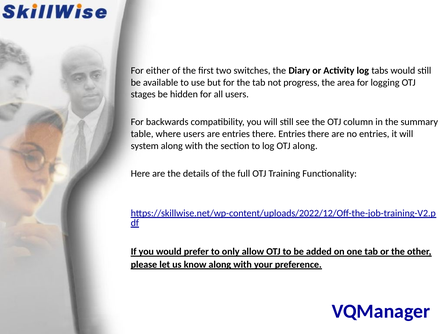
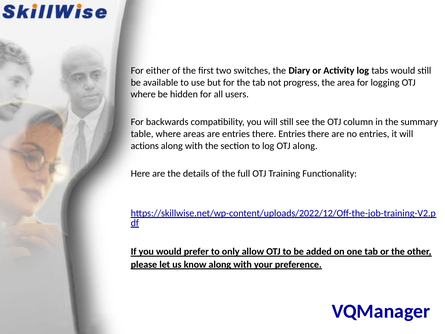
stages: stages -> where (143, 94)
where users: users -> areas (194, 134)
system: system -> actions (145, 146)
